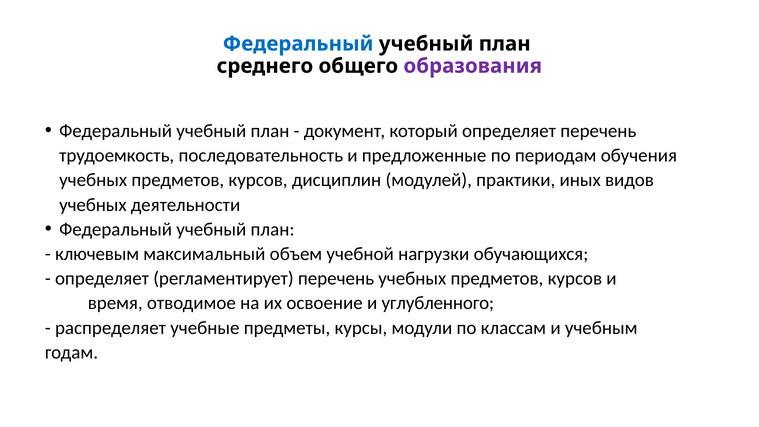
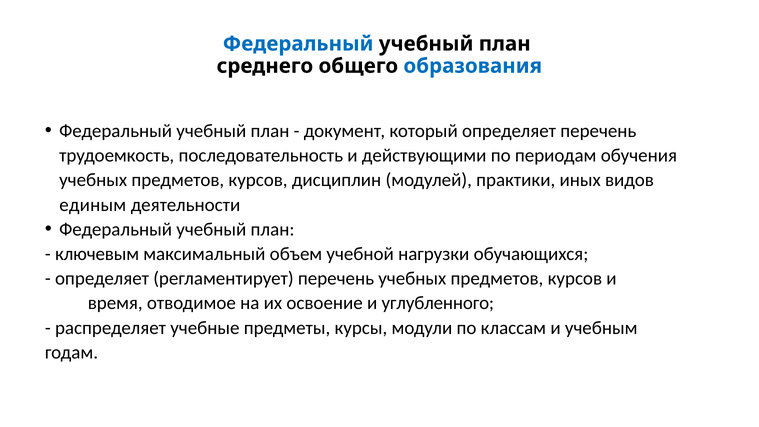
образования colour: purple -> blue (473, 66)
предложенные: предложенные -> действующими (424, 156)
учебных: учебных -> единым (93, 205)
